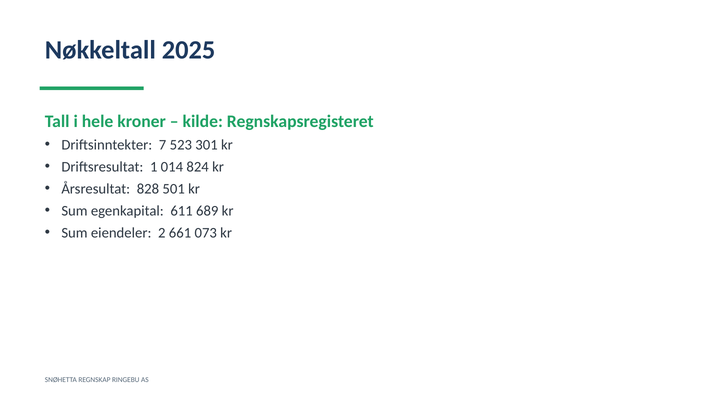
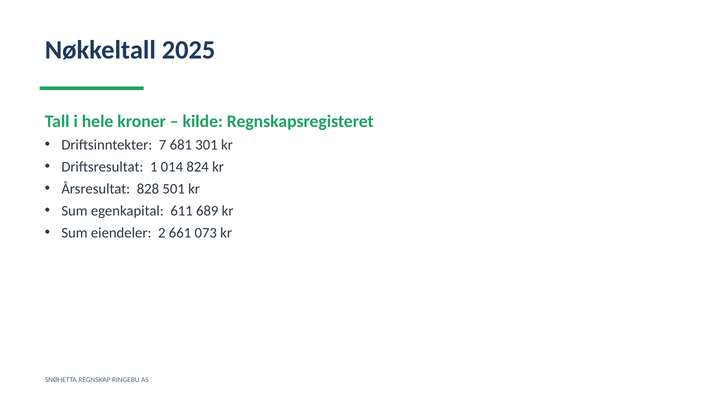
523: 523 -> 681 (181, 145)
